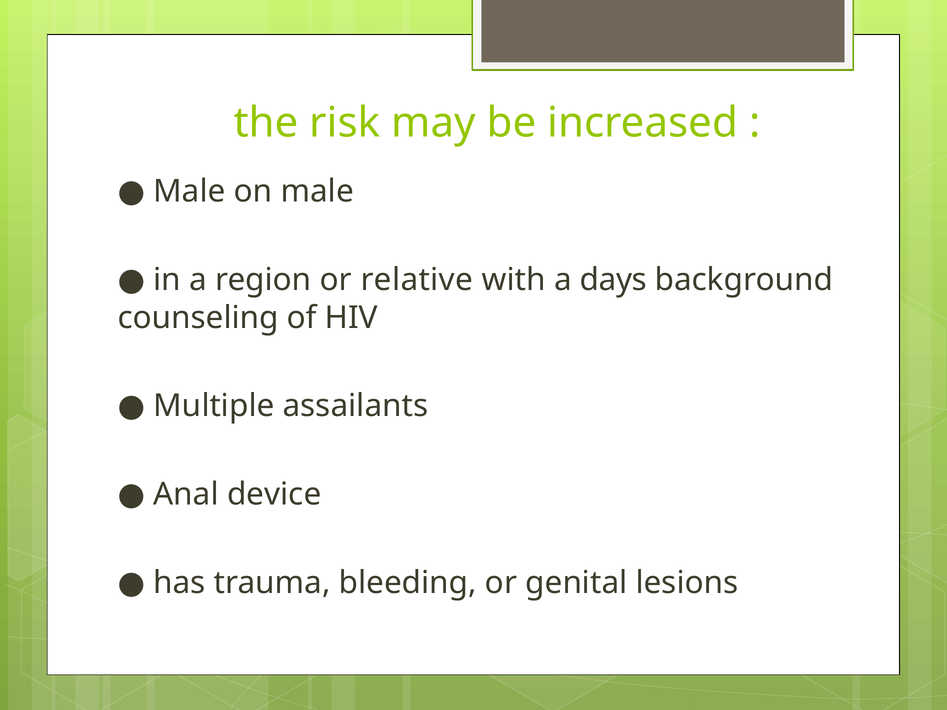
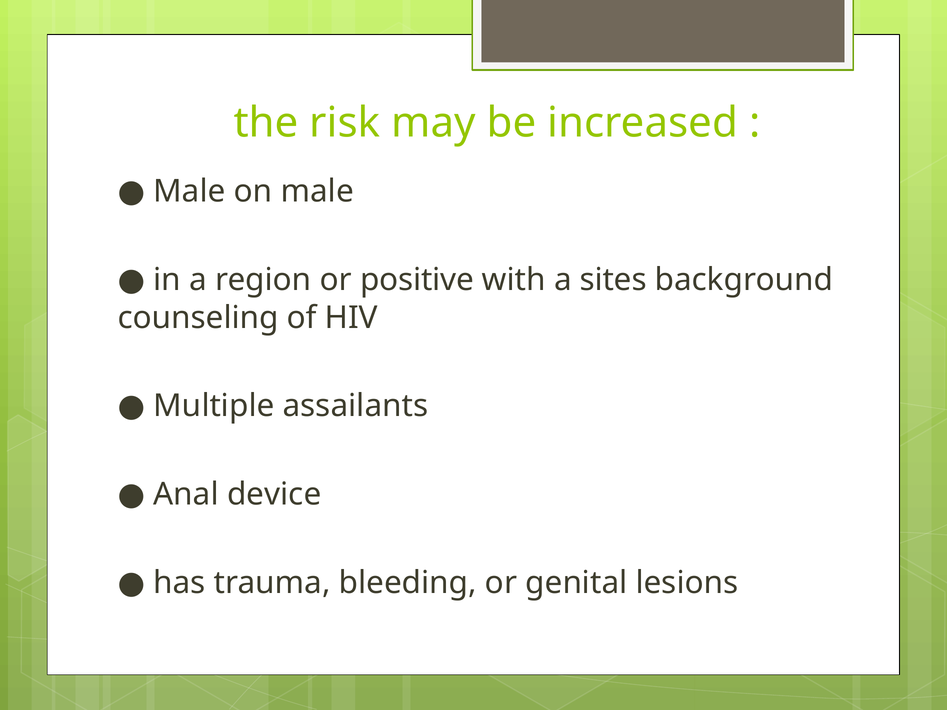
relative: relative -> positive (417, 280)
days: days -> sites (613, 280)
